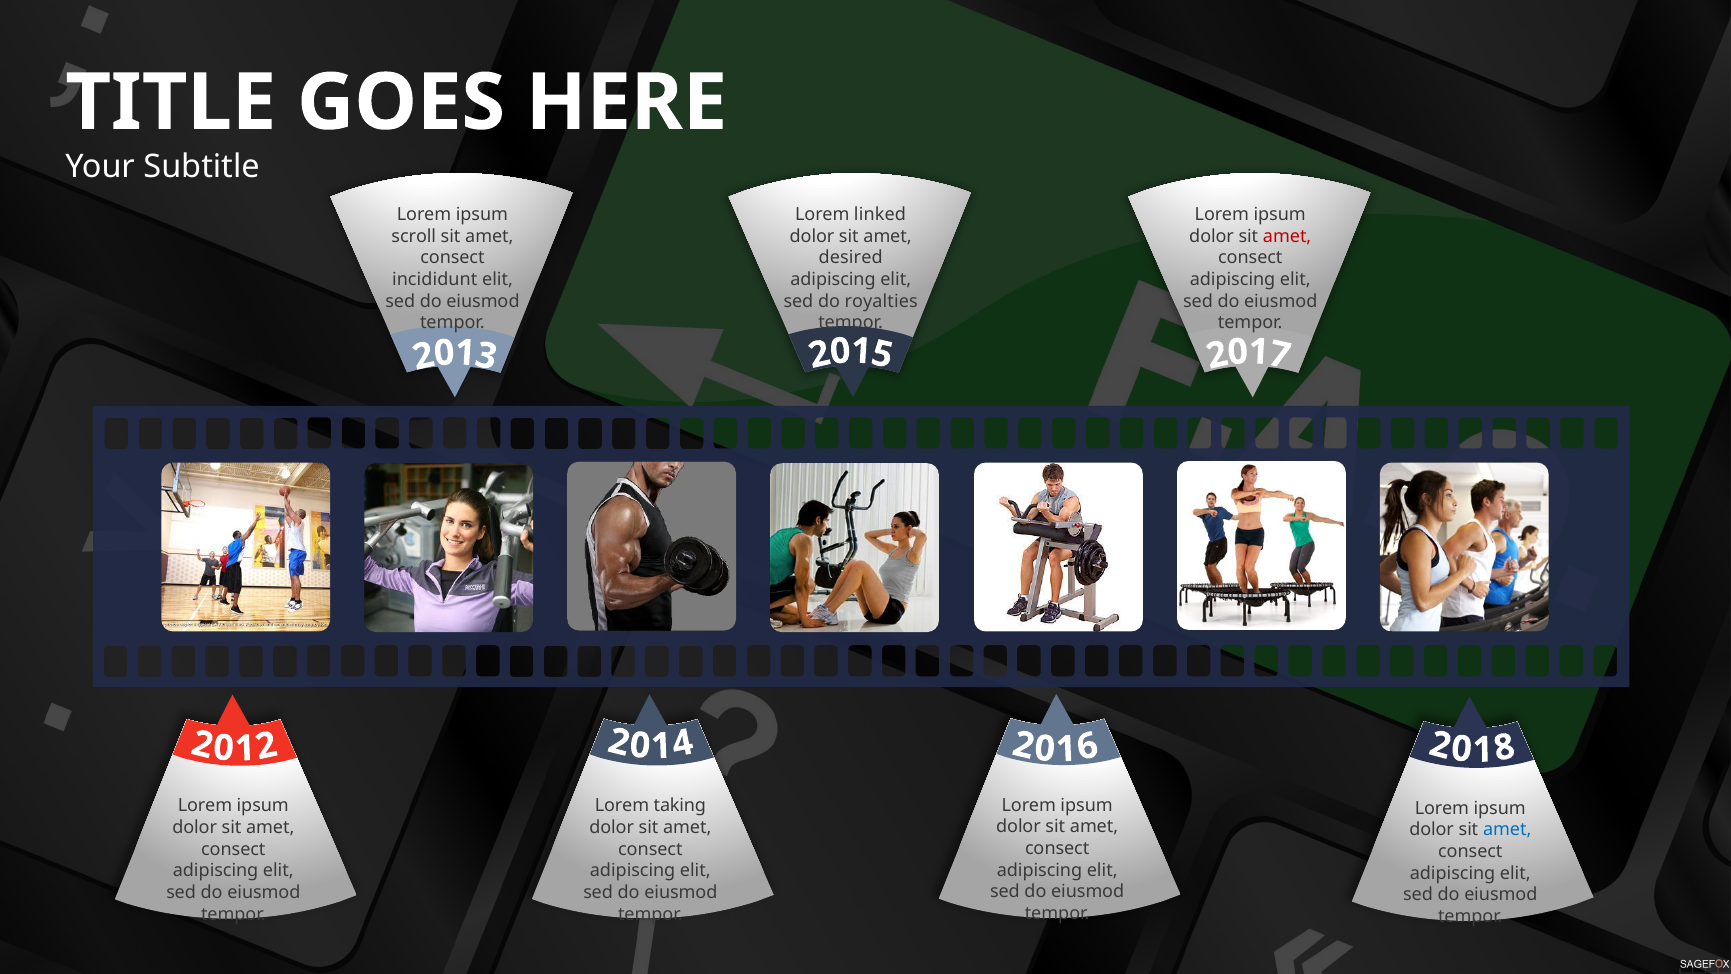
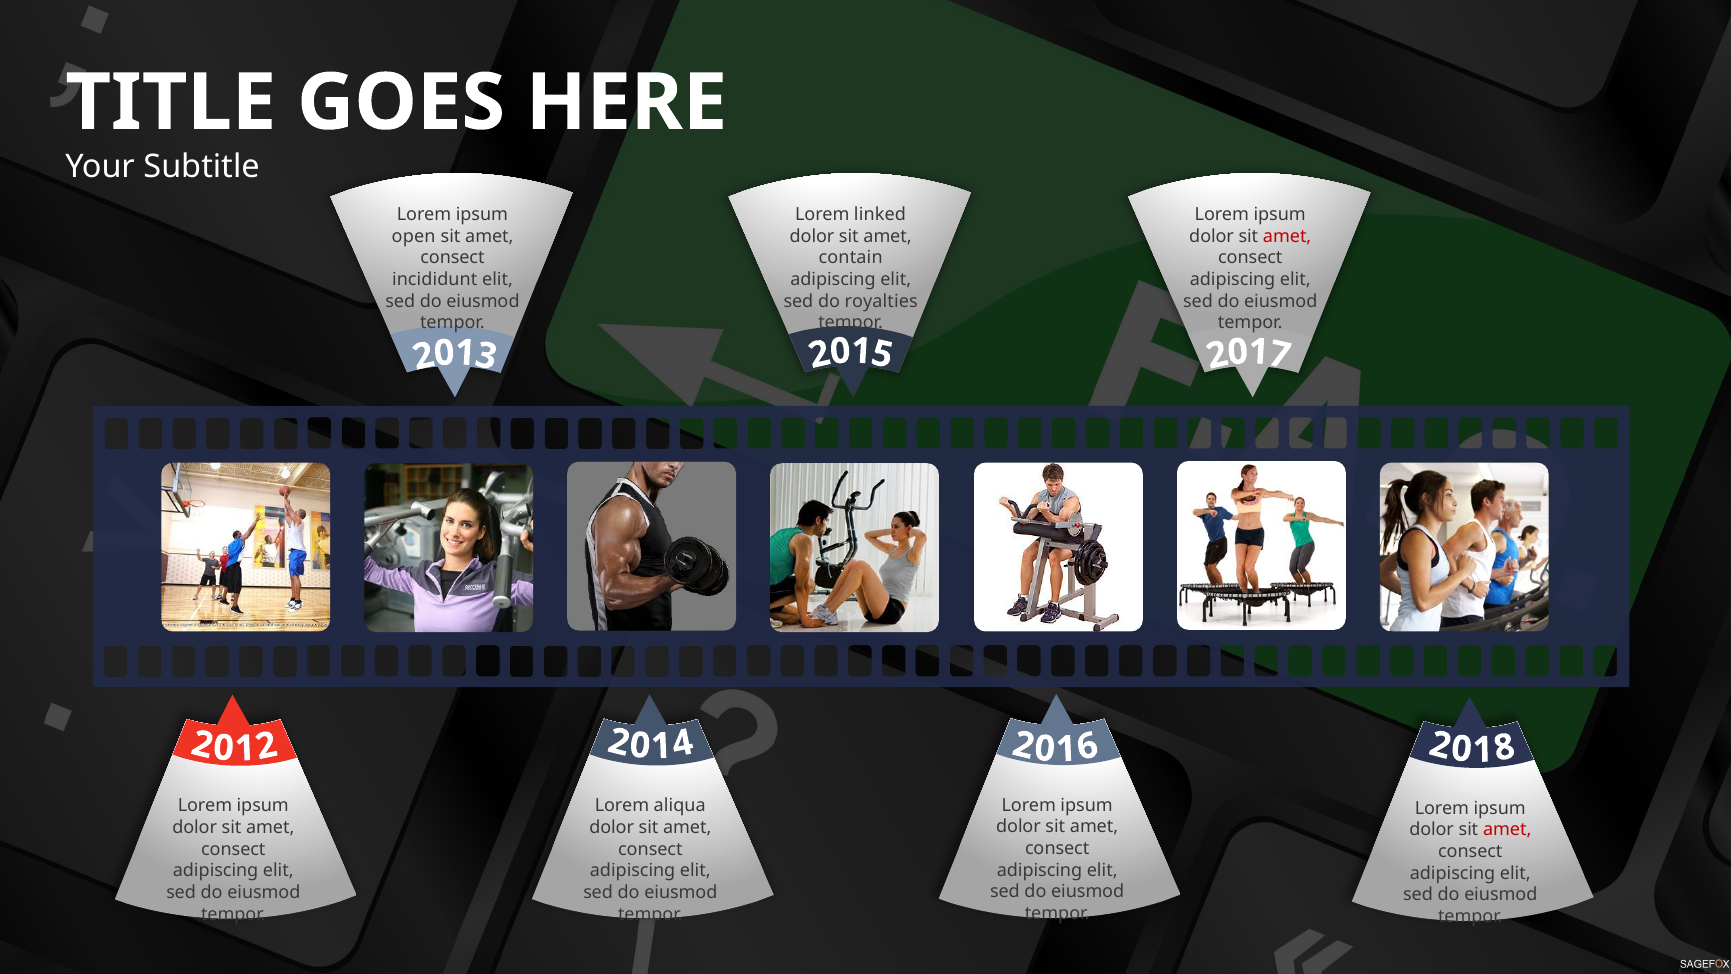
scroll: scroll -> open (414, 236)
desired: desired -> contain (851, 258)
taking: taking -> aliqua (680, 805)
amet colour: blue -> red (1507, 830)
